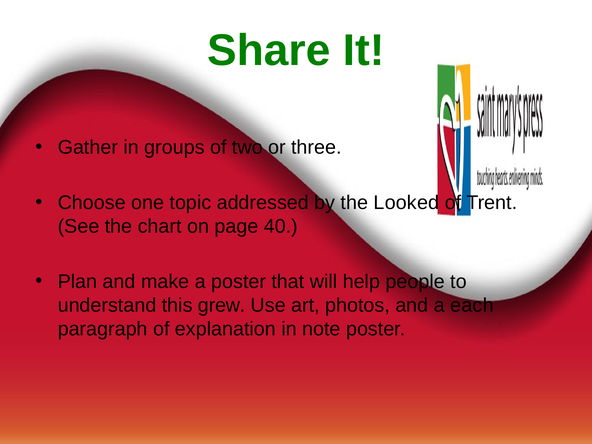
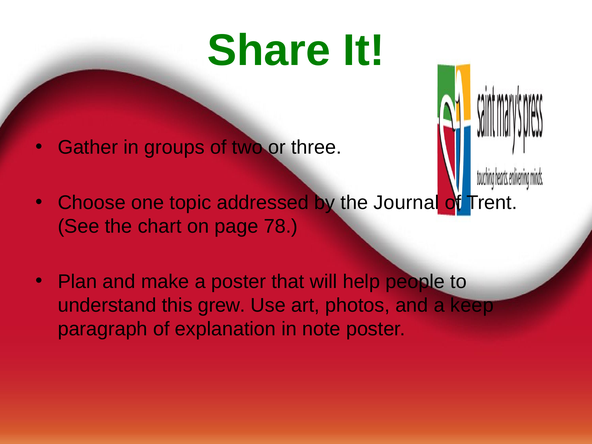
Looked: Looked -> Journal (406, 203)
40: 40 -> 78 (281, 226)
each: each -> keep (472, 305)
